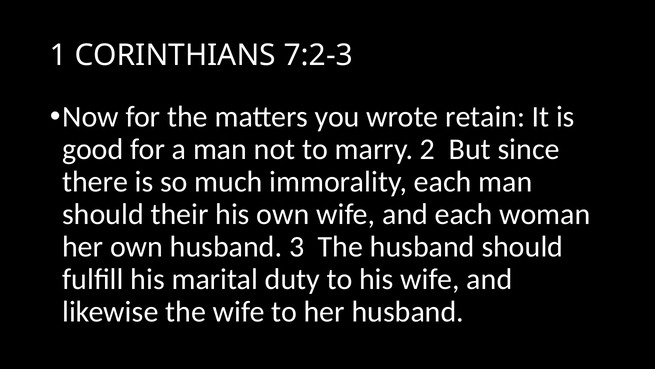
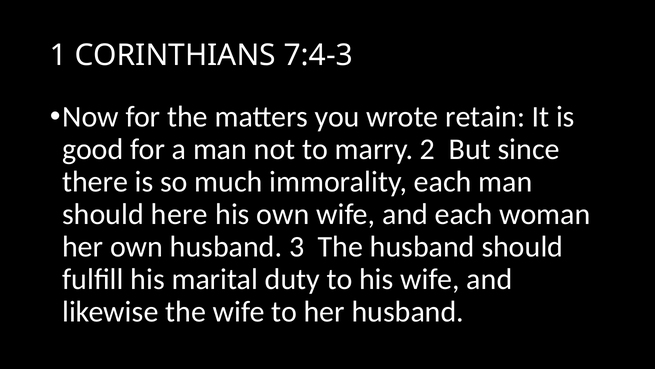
7:2-3: 7:2-3 -> 7:4-3 (318, 55)
their: their -> here (179, 214)
